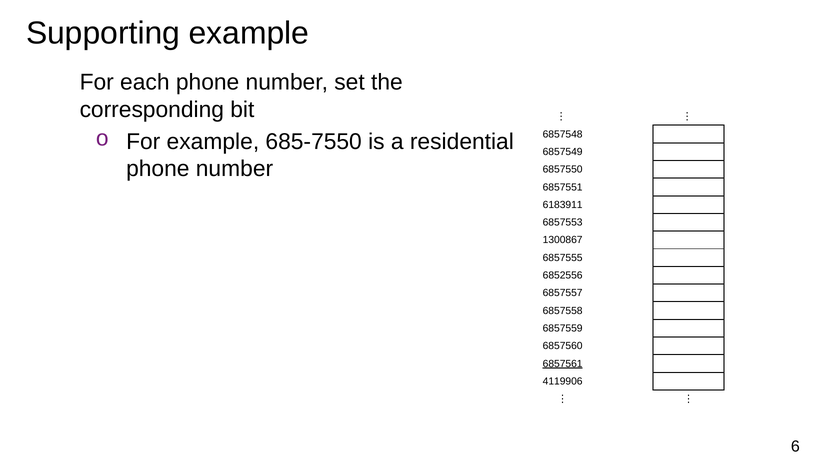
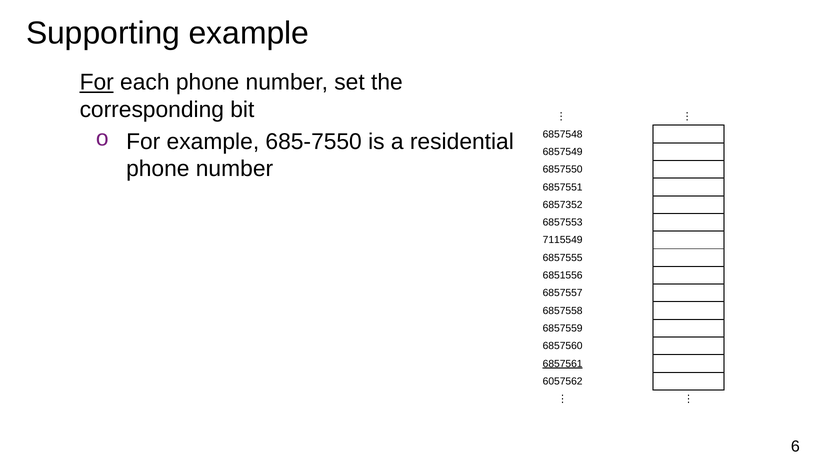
For underline: none -> present (97, 82)
6183911: 6183911 -> 6857352 (563, 205)
1300867: 1300867 -> 7115549 (563, 240)
6852556: 6852556 -> 6851556 (563, 276)
4119906: 4119906 -> 6057562 (563, 381)
